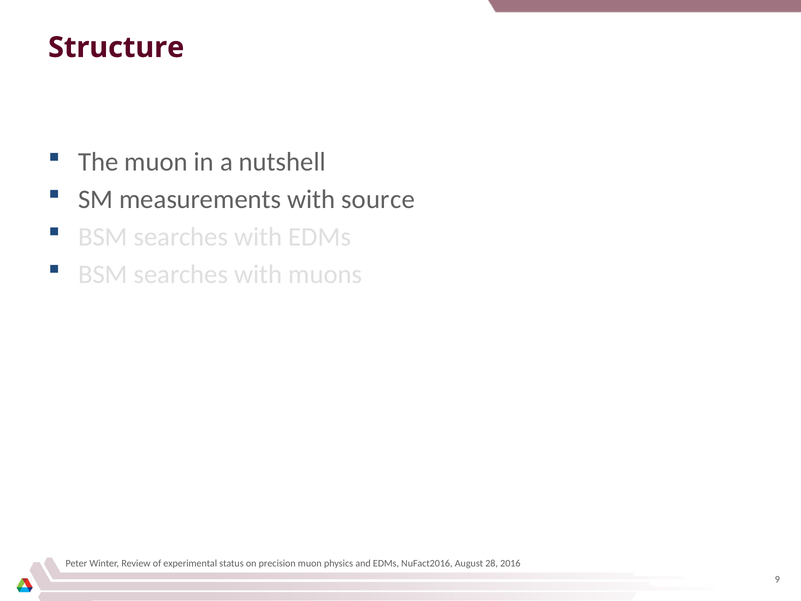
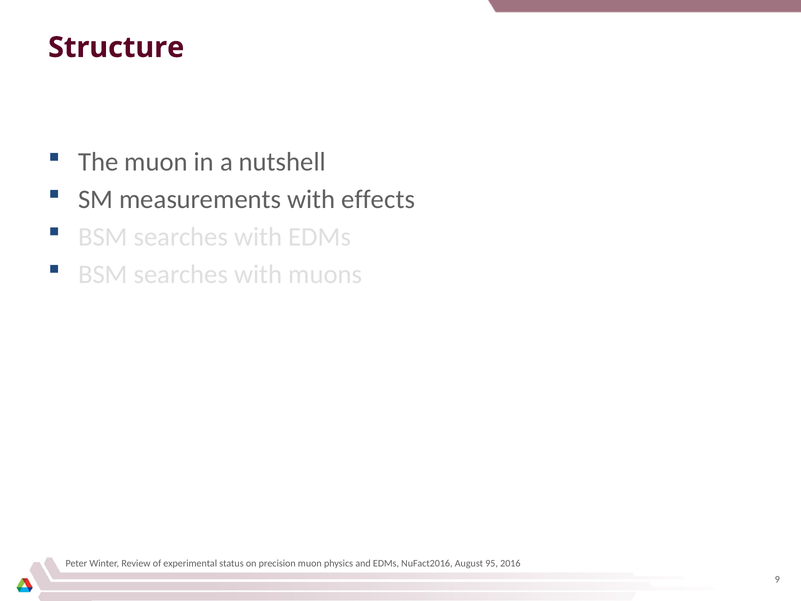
source: source -> effects (378, 199)
28: 28 -> 95 (492, 563)
